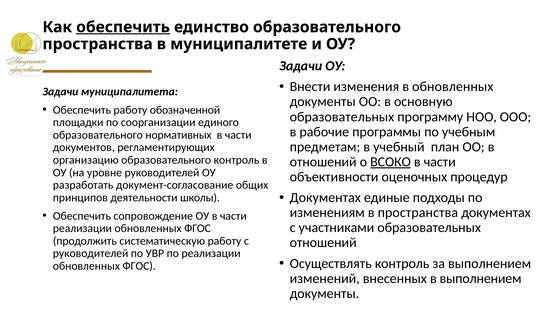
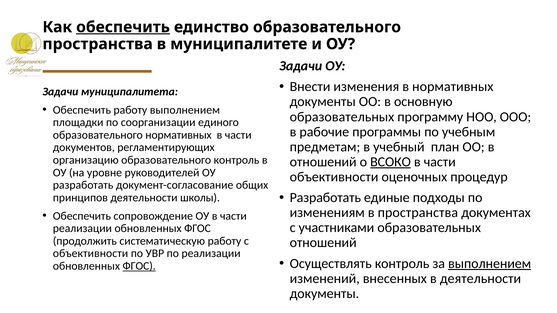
в обновленных: обновленных -> нормативных (453, 87)
работу обозначенной: обозначенной -> выполнением (185, 110)
Документах: Документах -> Разработать (325, 198)
руководителей: руководителей -> объективности (91, 254)
выполнением underline: none -> present (490, 264)
ФГОС underline: none -> present (139, 266)
в выполнением: выполнением -> деятельности (480, 279)
